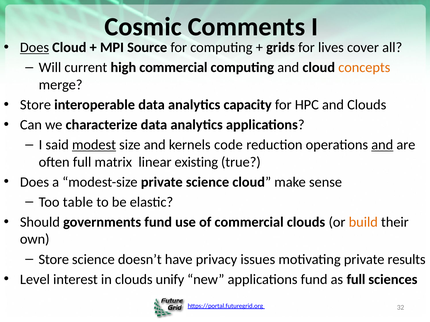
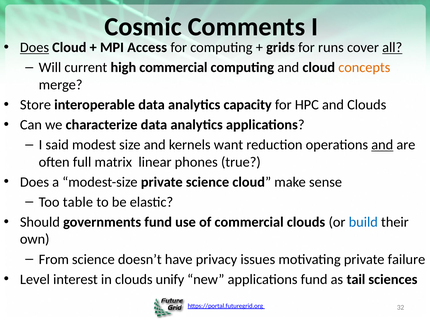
Source: Source -> Access (147, 48)
lives: lives -> runs (331, 48)
all underline: none -> present (392, 48)
modest underline: present -> none (94, 145)
code: code -> want (229, 145)
existing: existing -> phones (196, 162)
build colour: orange -> blue (363, 222)
Store: Store -> From (54, 260)
results: results -> failure (406, 260)
as full: full -> tail (356, 280)
